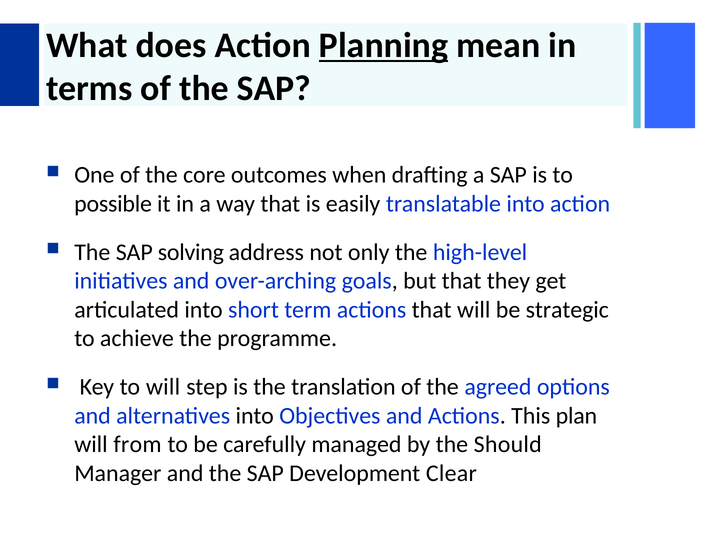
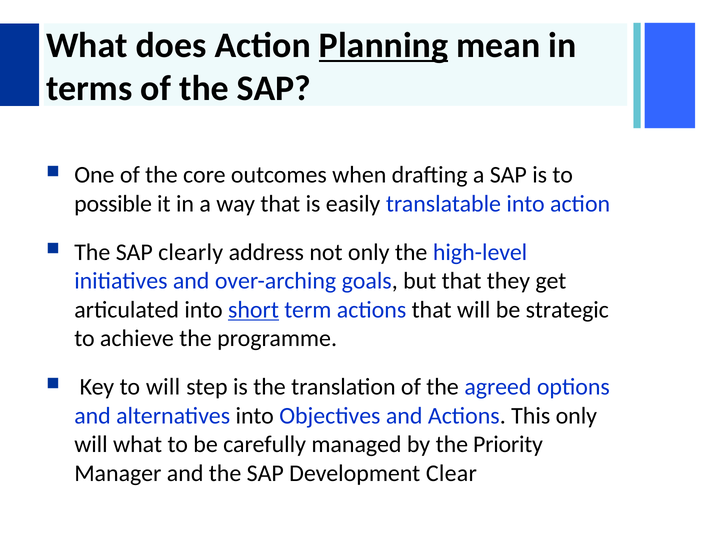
solving: solving -> clearly (191, 253)
short underline: none -> present (253, 310)
This plan: plan -> only (576, 416)
will from: from -> what (138, 445)
Should: Should -> Priority (508, 445)
